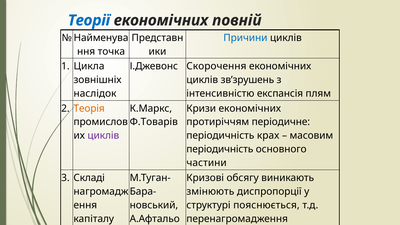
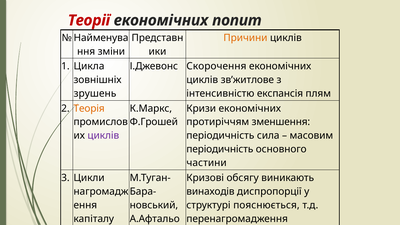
Теорії colour: blue -> red (89, 20)
повній: повній -> попит (237, 20)
Причини colour: blue -> orange (245, 38)
точка: точка -> зміни (111, 51)
зв’зрушень: зв’зрушень -> зв’житлове (247, 80)
наслідок: наслідок -> зрушень (95, 94)
Ф.Товарів: Ф.Товарів -> Ф.Грошей (154, 122)
періодичне: періодичне -> зменшення (281, 122)
крах: крах -> сила (268, 136)
Складі: Складі -> Цикли (89, 178)
змінюють: змінюють -> винаходів (210, 191)
